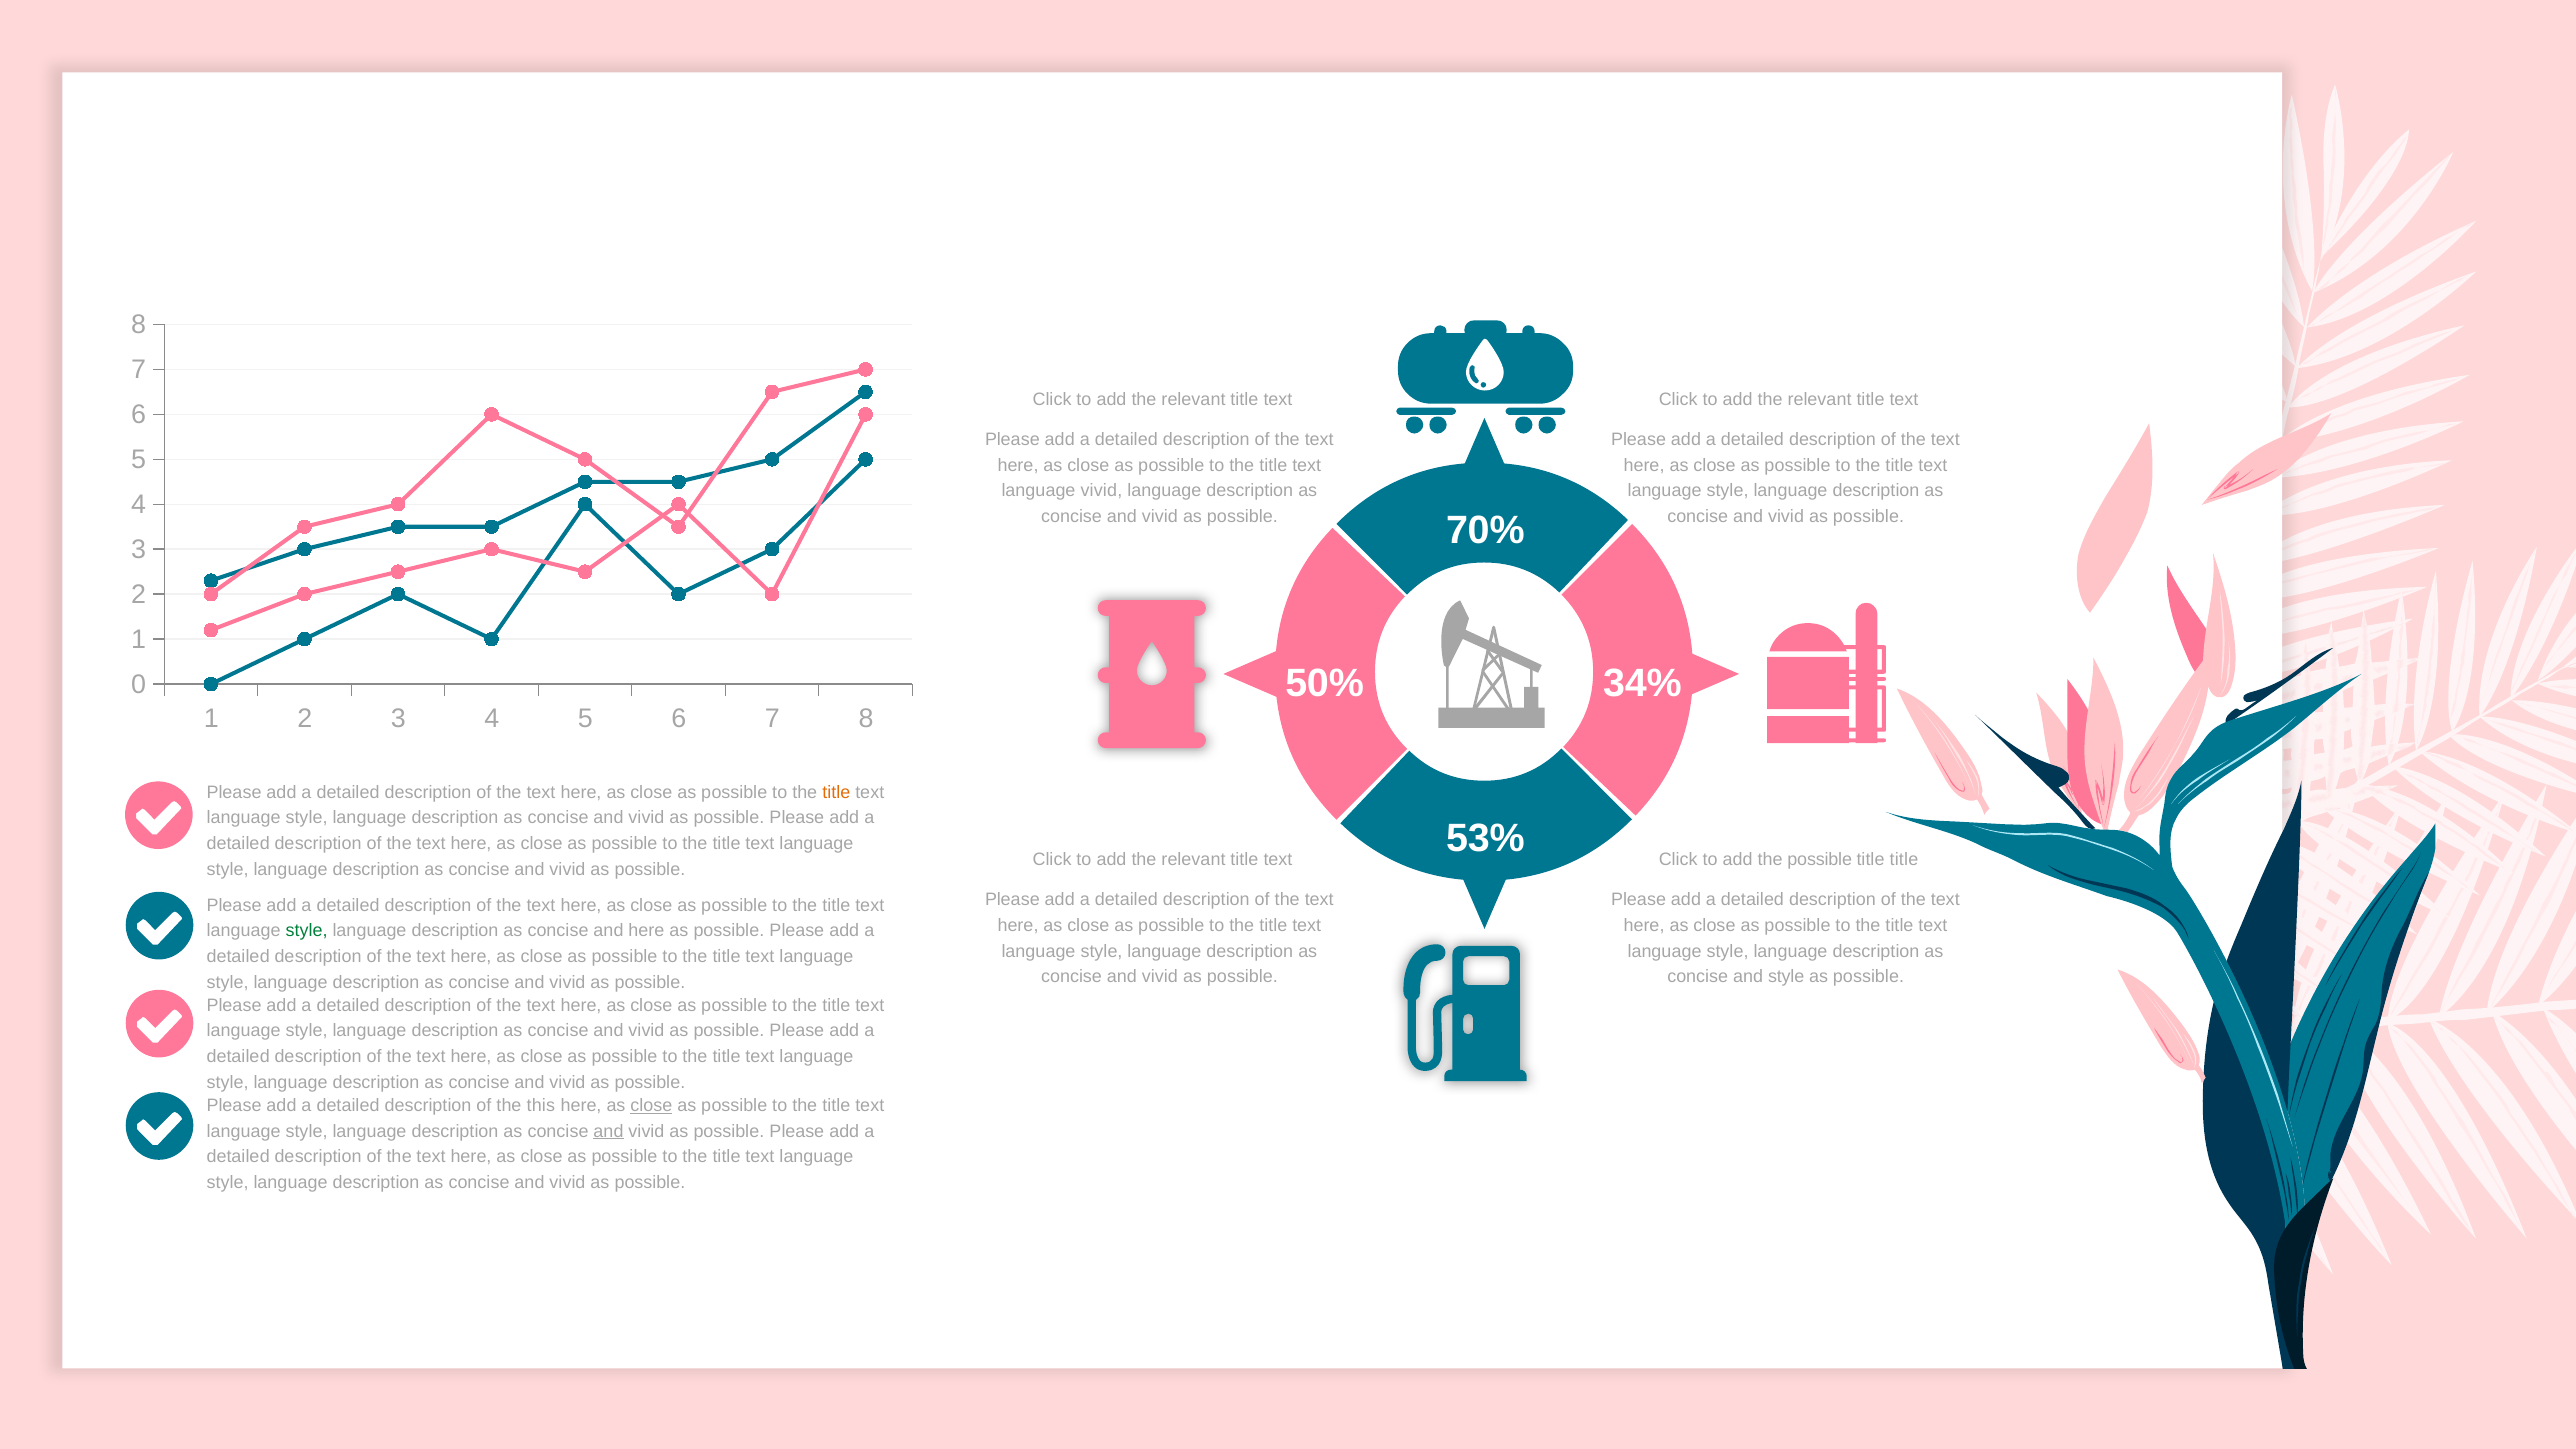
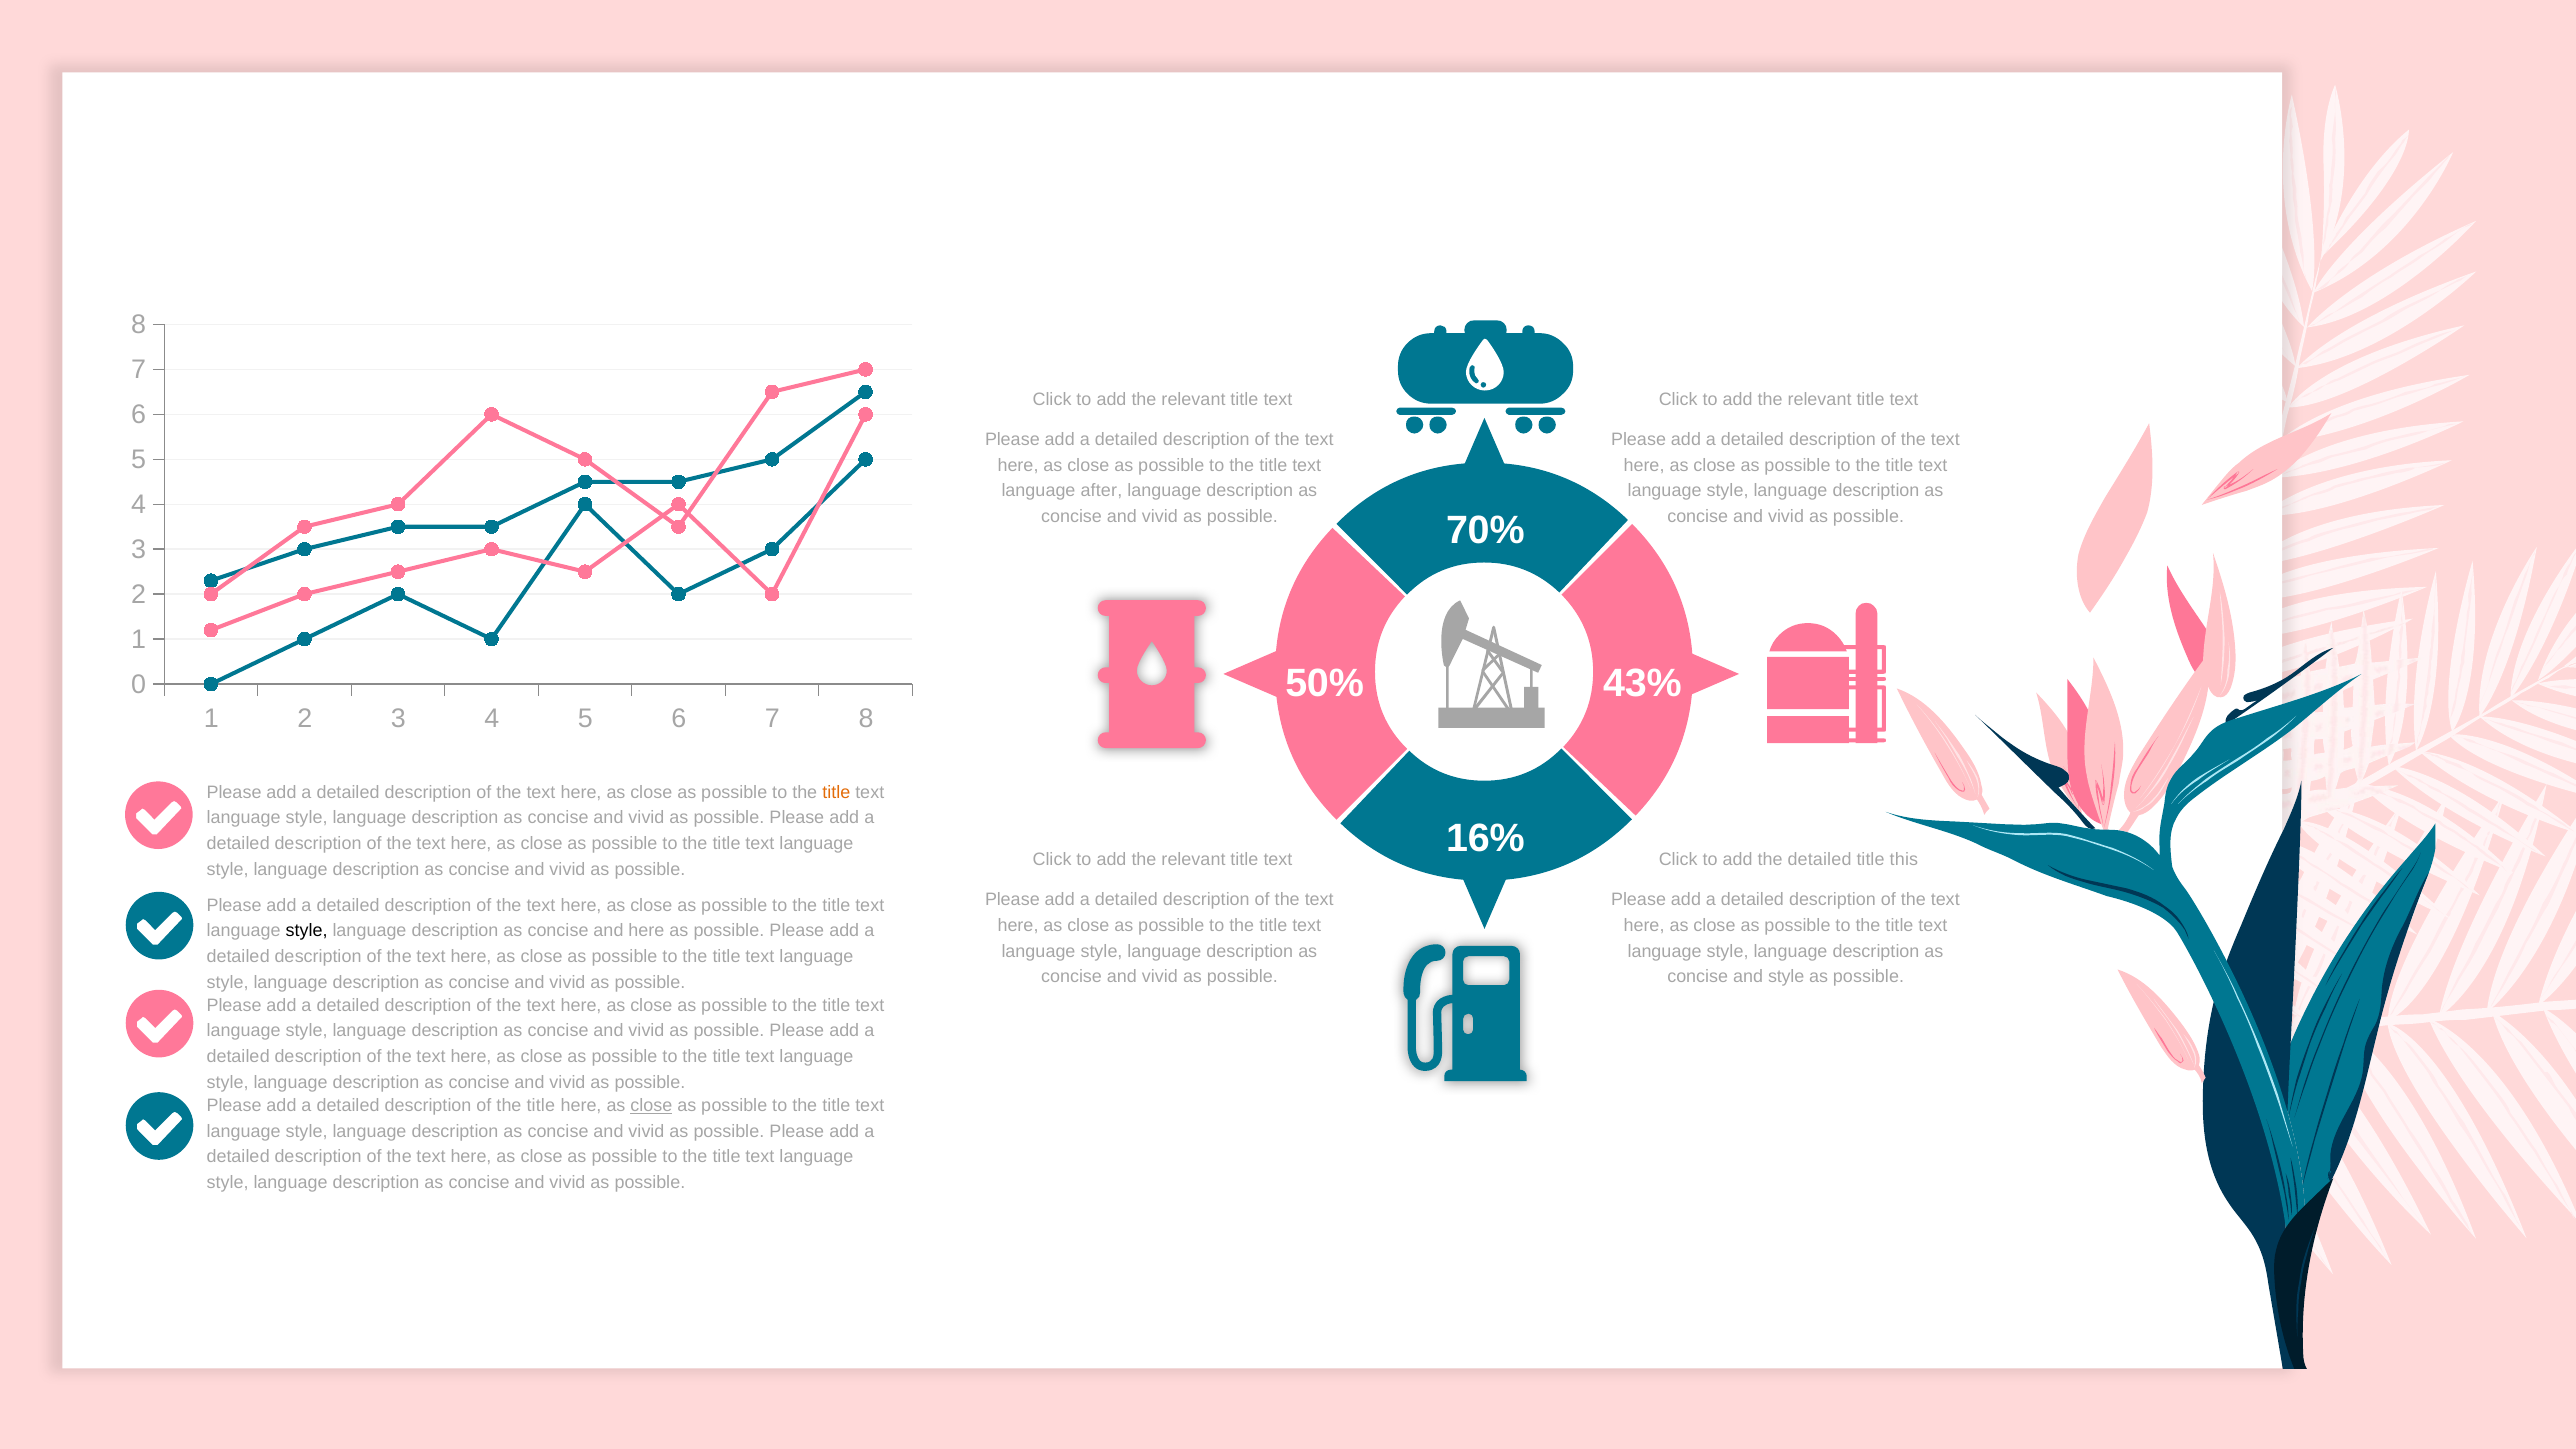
language vivid: vivid -> after (1101, 491)
34%: 34% -> 43% (1642, 684)
53%: 53% -> 16% (1485, 839)
the possible: possible -> detailed (1820, 860)
title title: title -> this (1904, 860)
style colour: green -> black (307, 931)
of the this: this -> title (541, 1105)
and underline: present -> none (608, 1131)
